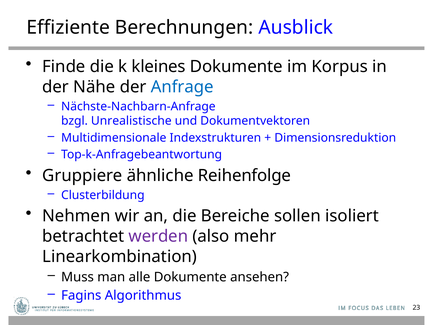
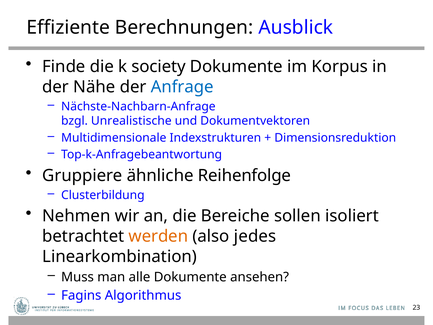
kleines: kleines -> society (159, 67)
werden colour: purple -> orange (158, 236)
mehr: mehr -> jedes (255, 236)
